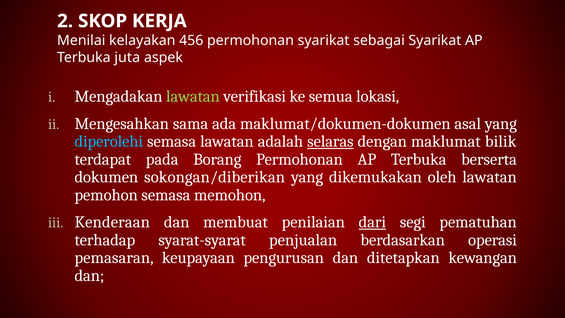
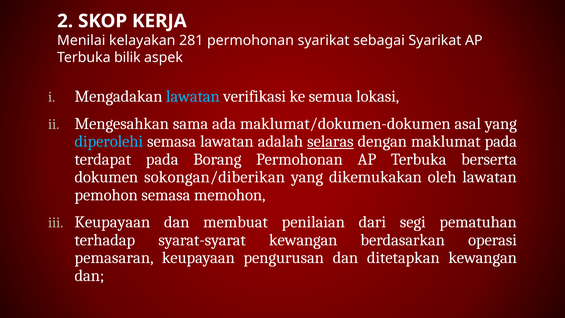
456: 456 -> 281 (191, 40)
juta: juta -> bilik (127, 57)
lawatan colour: light green -> light blue (193, 96)
maklumat bilik: bilik -> pada (501, 141)
Kenderaan: Kenderaan -> Keupayaan (112, 222)
dari underline: present -> none (372, 222)
syarat-syarat penjualan: penjualan -> kewangan (303, 240)
